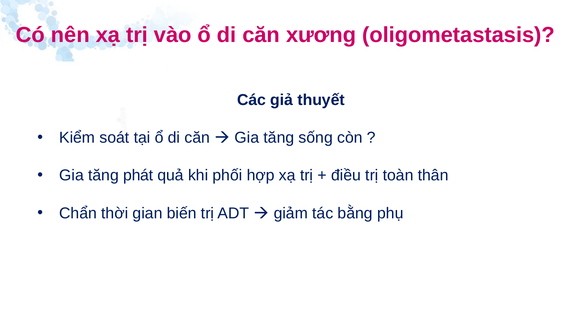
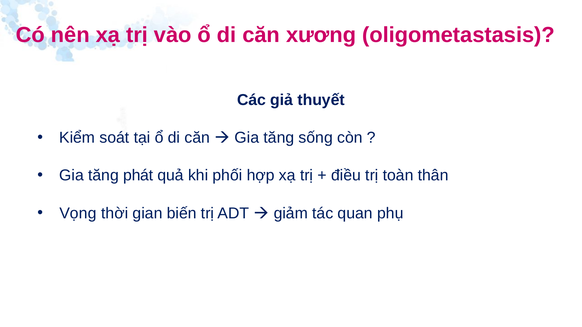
Chẩn: Chẩn -> Vọng (78, 213)
bằng: bằng -> quan (355, 213)
